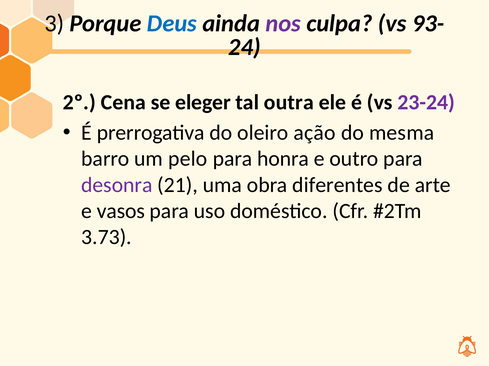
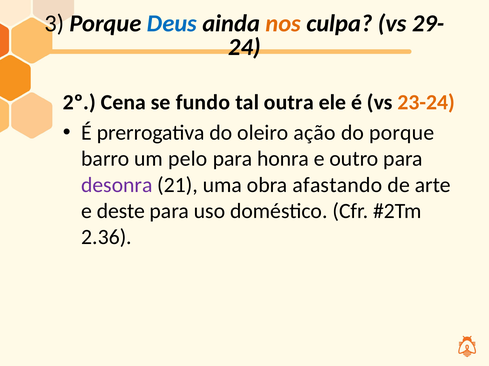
nos colour: purple -> orange (283, 24)
93-: 93- -> 29- (428, 24)
eleger: eleger -> fundo (203, 103)
23-24 colour: purple -> orange (426, 103)
do mesma: mesma -> porque (402, 133)
diferentes: diferentes -> afastando (337, 185)
vasos: vasos -> deste (121, 211)
3.73: 3.73 -> 2.36 (107, 237)
